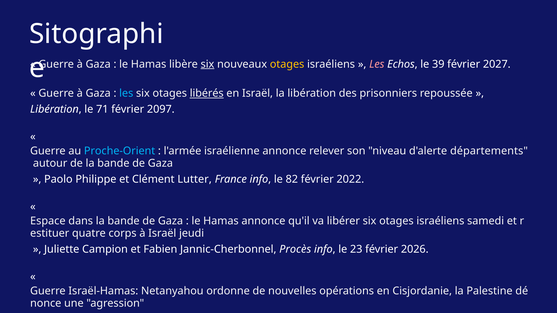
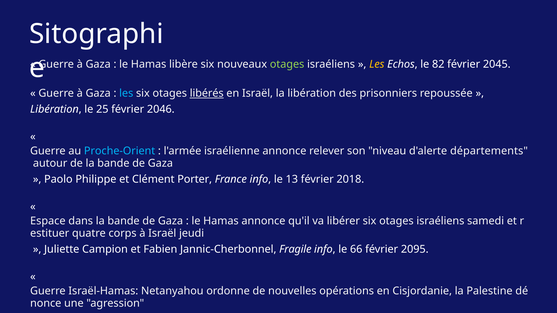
six underline: present -> none (207, 64)
otages colour: yellow -> light green (287, 64)
Les colour: pink -> yellow (377, 64)
39: 39 -> 82 (438, 64)
2027: 2027 -> 2045 (497, 64)
71: 71 -> 25 (102, 109)
2097: 2097 -> 2046 (161, 109)
Lutter: Lutter -> Porter (195, 179)
82: 82 -> 13 (292, 179)
2022: 2022 -> 2018 (350, 179)
Procès: Procès -> Fragile (295, 250)
23: 23 -> 66 (356, 250)
2026: 2026 -> 2095 (415, 250)
